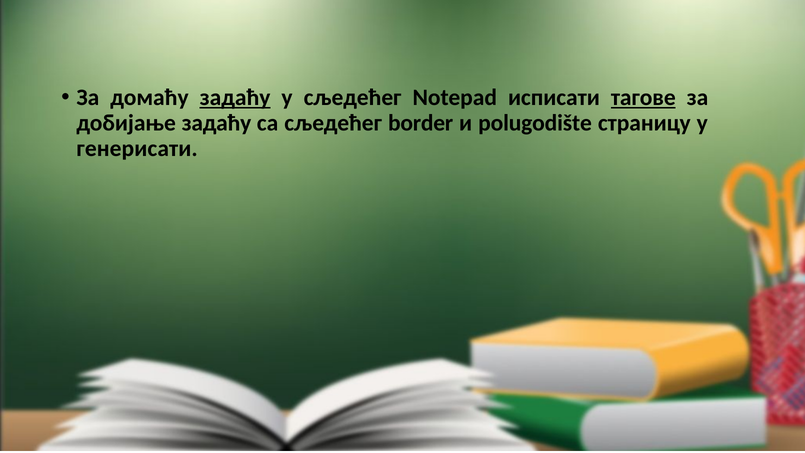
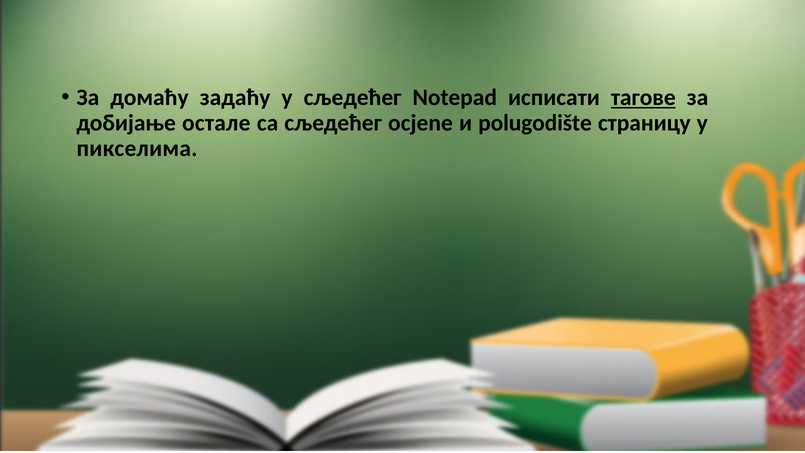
задаћу underline: present -> none (235, 98)
добијање задаћу: задаћу -> остале (216, 123)
border: border -> ocjene (420, 123)
генерисати: генерисати -> пикселима (137, 148)
